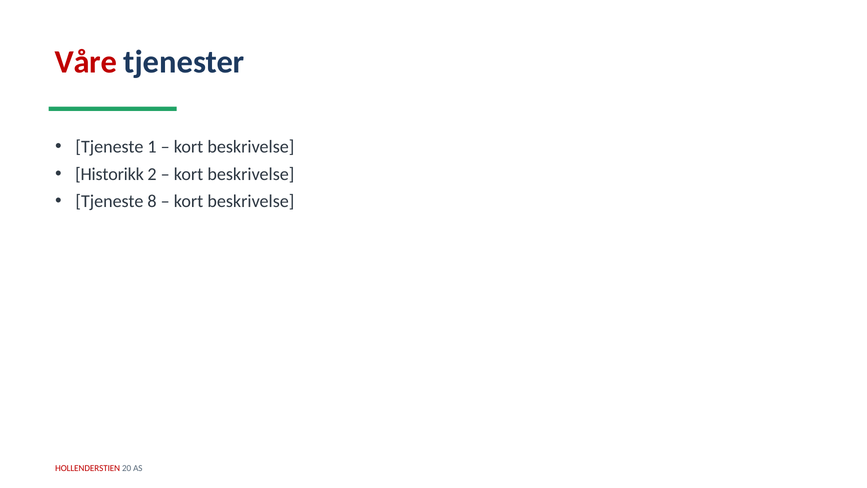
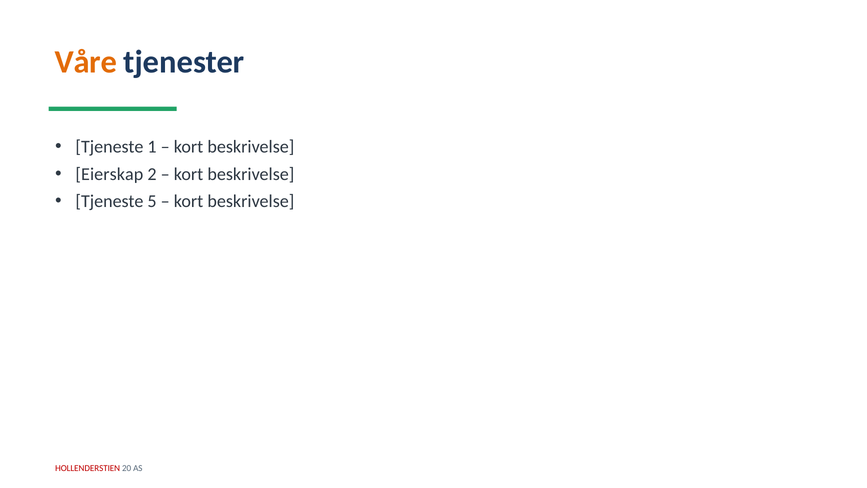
Våre colour: red -> orange (86, 62)
Historikk: Historikk -> Eierskap (109, 174)
8: 8 -> 5 (152, 201)
